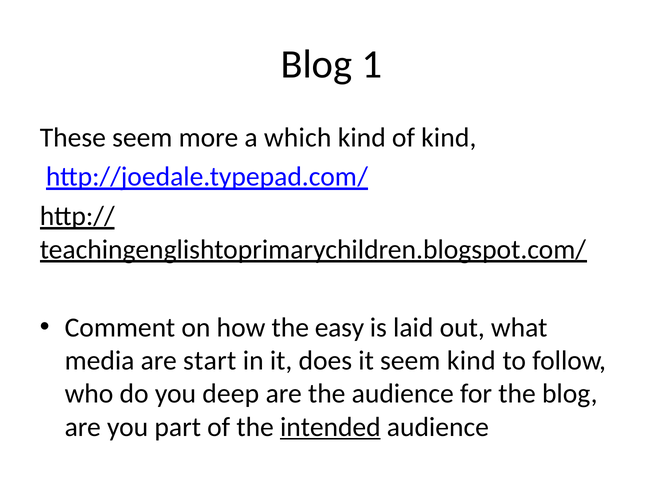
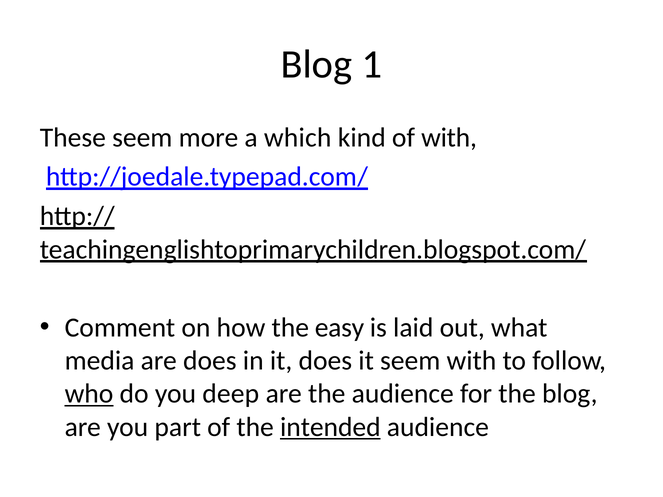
of kind: kind -> with (449, 138)
are start: start -> does (210, 361)
seem kind: kind -> with (471, 361)
who underline: none -> present (89, 394)
